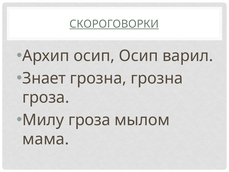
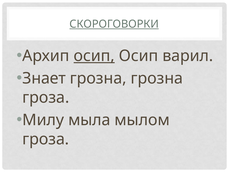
осип underline: none -> present (94, 56)
Милу гроза: гроза -> мыла (89, 120)
мама: мама -> гроза (46, 139)
